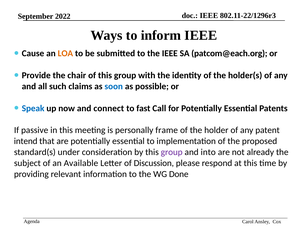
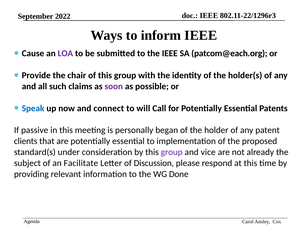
LOA colour: orange -> purple (65, 53)
soon colour: blue -> purple (114, 86)
fast: fast -> will (143, 108)
frame: frame -> began (167, 130)
intend: intend -> clients (26, 141)
into: into -> vice (208, 152)
Available: Available -> Facilitate (81, 163)
